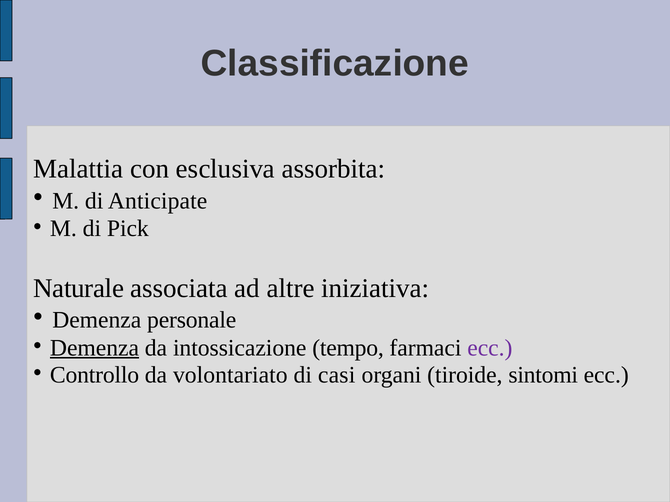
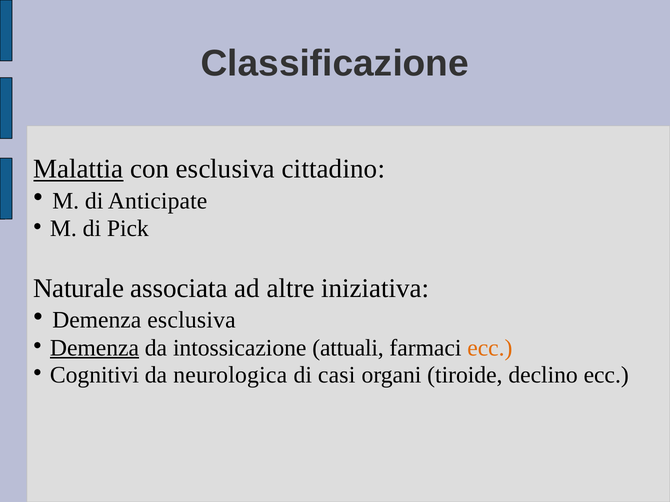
Malattia underline: none -> present (78, 169)
assorbita: assorbita -> cittadino (333, 169)
Demenza personale: personale -> esclusiva (191, 320)
tempo: tempo -> attuali (348, 348)
ecc colour: purple -> orange (490, 348)
Controllo: Controllo -> Cognitivi (94, 375)
volontariato: volontariato -> neurologica (230, 375)
sintomi: sintomi -> declino (543, 375)
